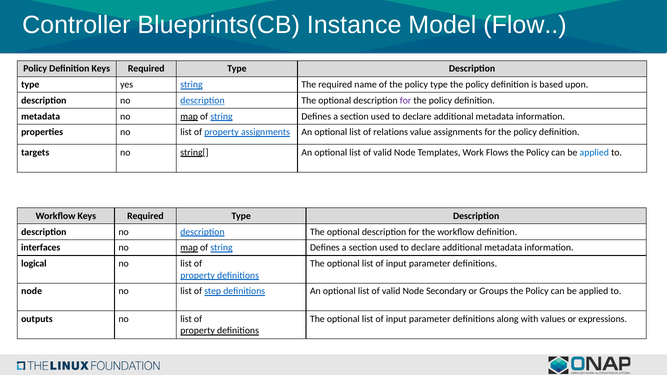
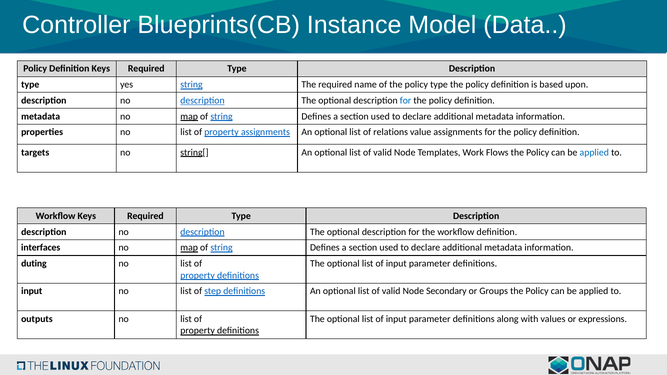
Flow: Flow -> Data (525, 25)
for colour: purple -> blue (406, 101)
logical: logical -> duting (34, 264)
node: node -> input (32, 291)
